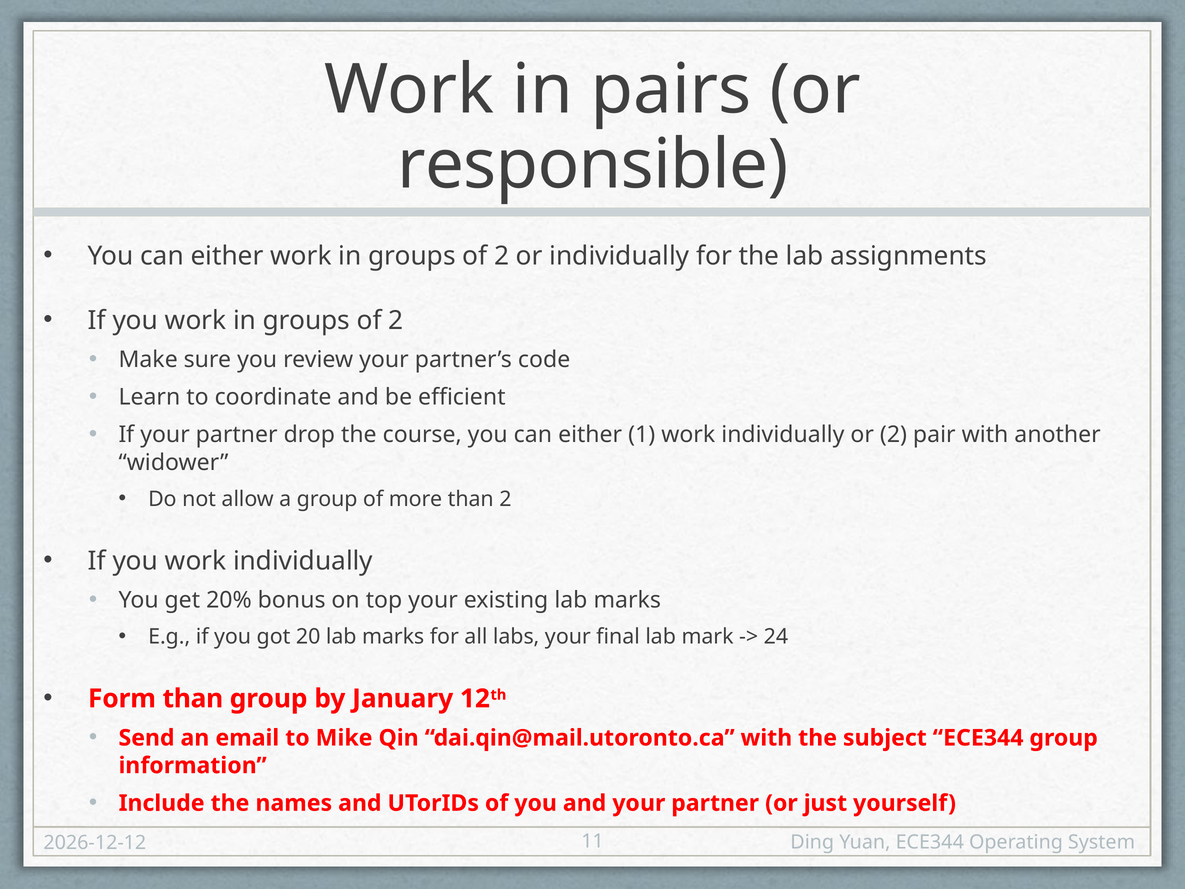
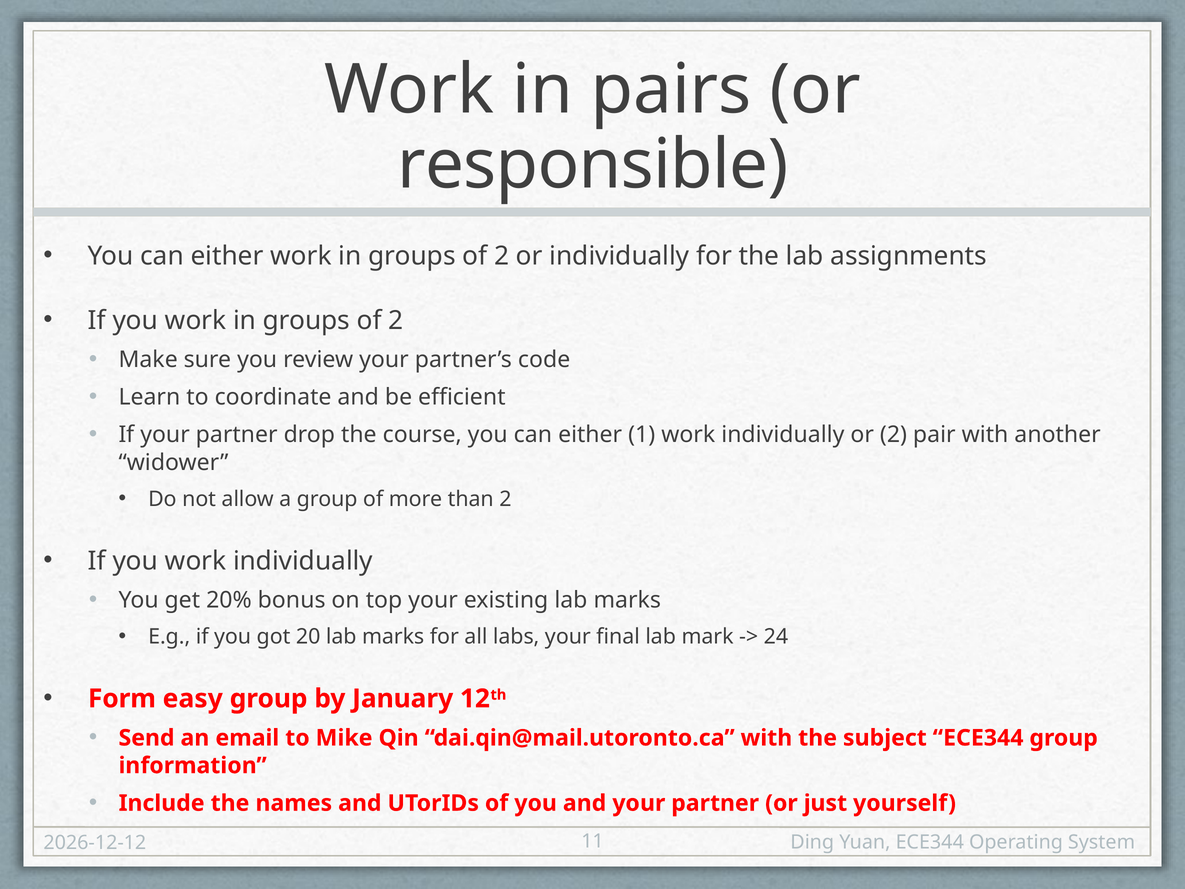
Form than: than -> easy (193, 698)
